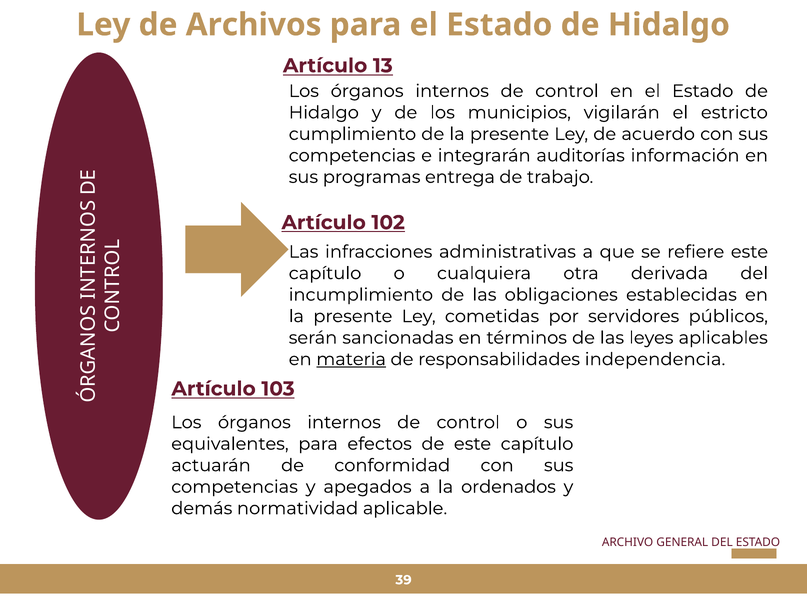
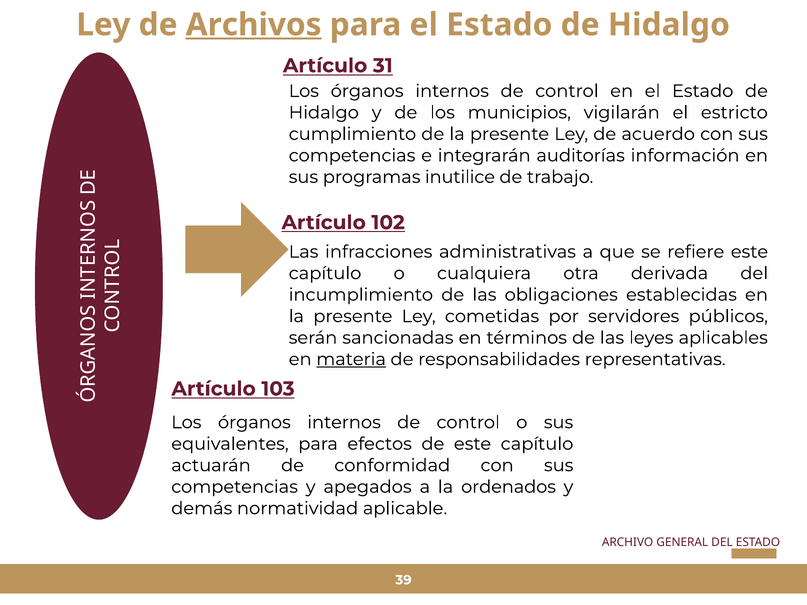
Archivos underline: none -> present (254, 25)
13: 13 -> 31 (383, 66)
entrega: entrega -> inutilice (460, 177)
independencia: independencia -> representativas (655, 359)
